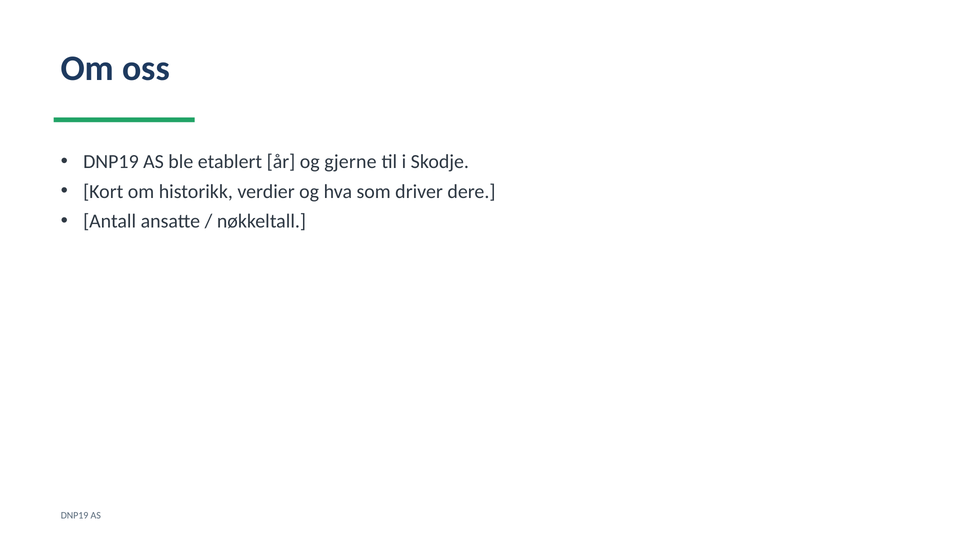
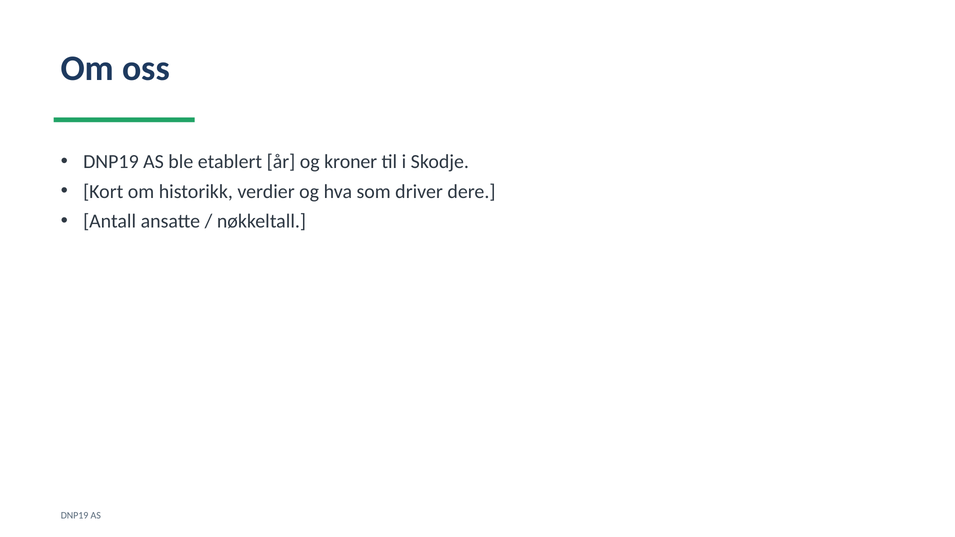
gjerne: gjerne -> kroner (351, 162)
